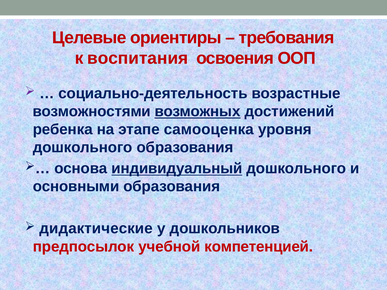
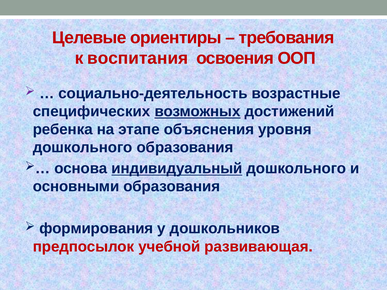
возможностями: возможностями -> специфических (92, 112)
самооценка: самооценка -> объяснения (209, 130)
дидактические: дидактические -> формирования (96, 229)
компетенцией: компетенцией -> развивающая (259, 247)
